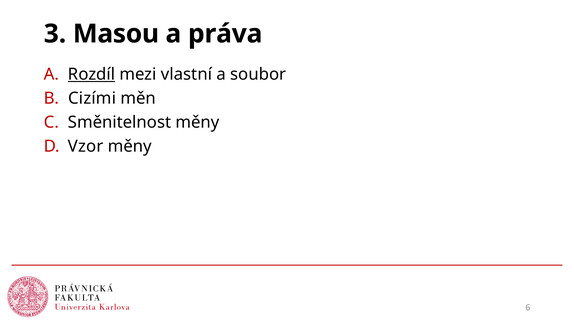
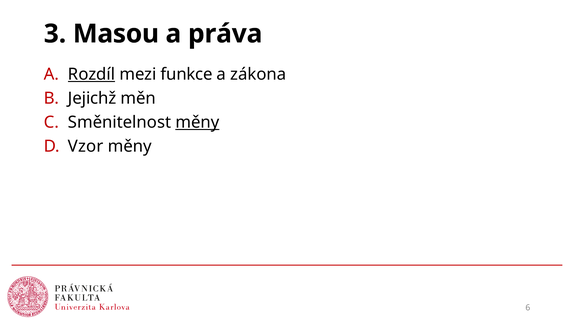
vlastní: vlastní -> funkce (187, 74)
soubor: soubor -> zákona (258, 74)
Cizími: Cizími -> Jejichž (92, 98)
měny underline: none -> present (197, 122)
